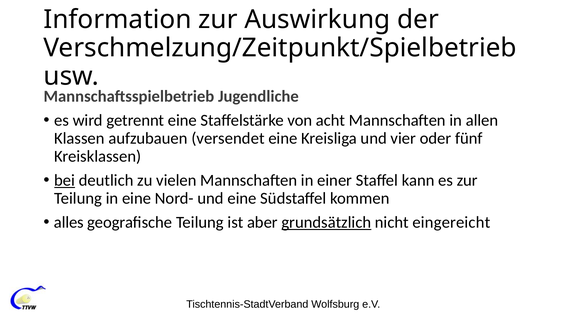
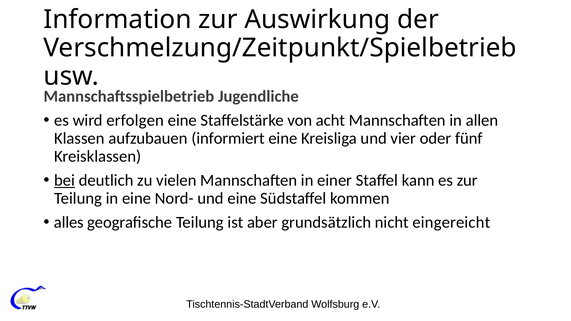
getrennt: getrennt -> erfolgen (135, 120)
versendet: versendet -> informiert (228, 138)
grundsätzlich underline: present -> none (326, 222)
